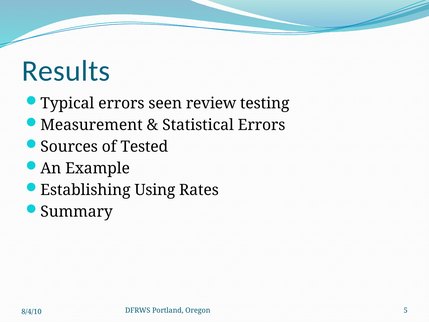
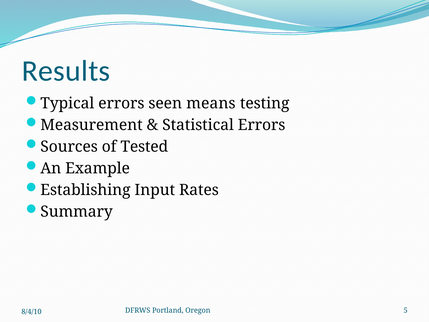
review: review -> means (211, 103)
Using: Using -> Input (155, 190)
